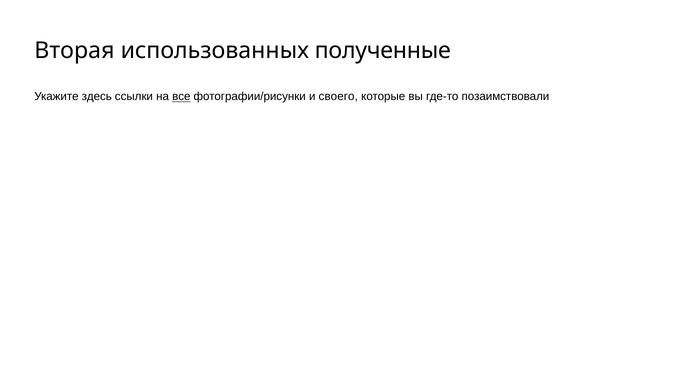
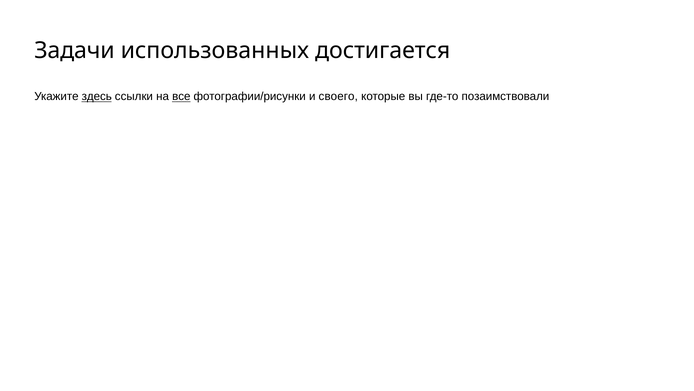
Вторая: Вторая -> Задачи (74, 51)
полученные: полученные -> достигается (383, 51)
здесь underline: none -> present (97, 97)
